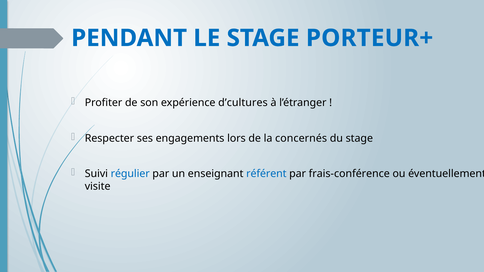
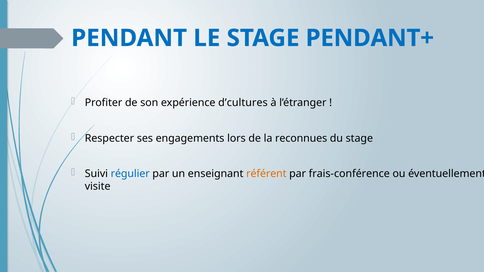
PORTEUR+: PORTEUR+ -> PENDANT+ (370, 38)
concernés: concernés -> reconnues (301, 138)
référent colour: blue -> orange (266, 174)
